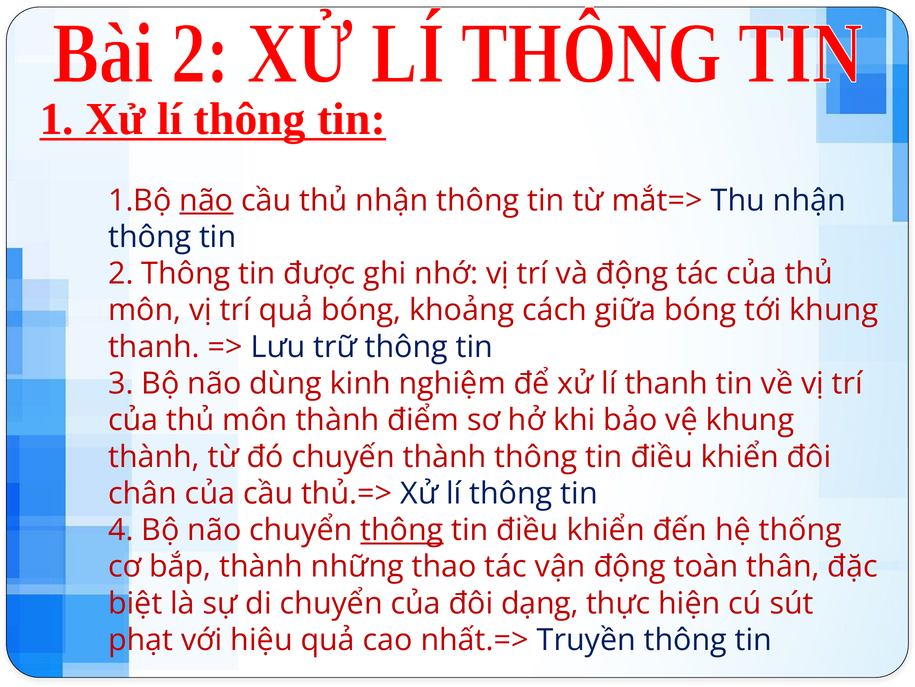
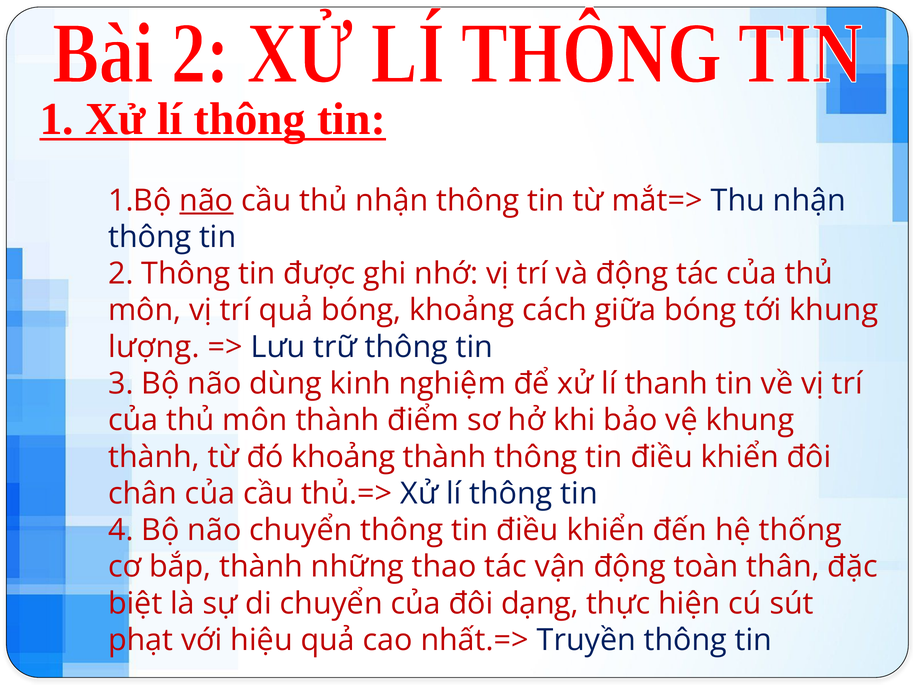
thanh: thanh -> lượng (154, 347)
đó chuyến: chuyến -> khoảng (343, 456)
thông underline: present -> none (402, 530)
